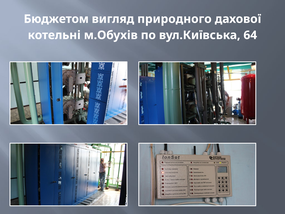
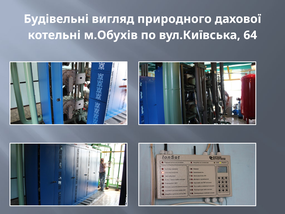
Бюджетом: Бюджетом -> Будівельні (56, 19)
